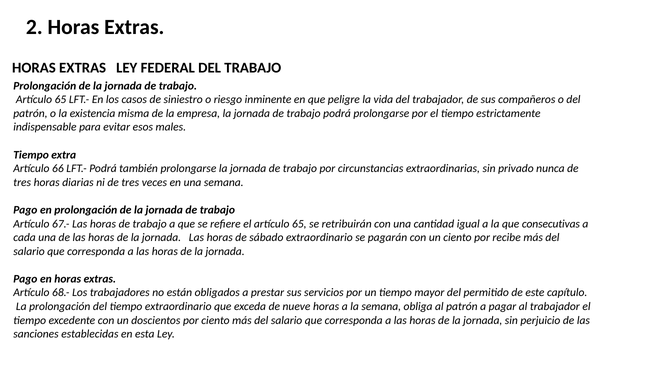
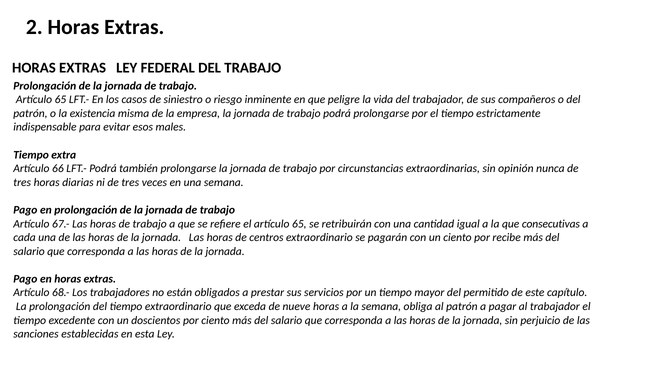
privado: privado -> opinión (516, 168)
sábado: sábado -> centros (266, 237)
